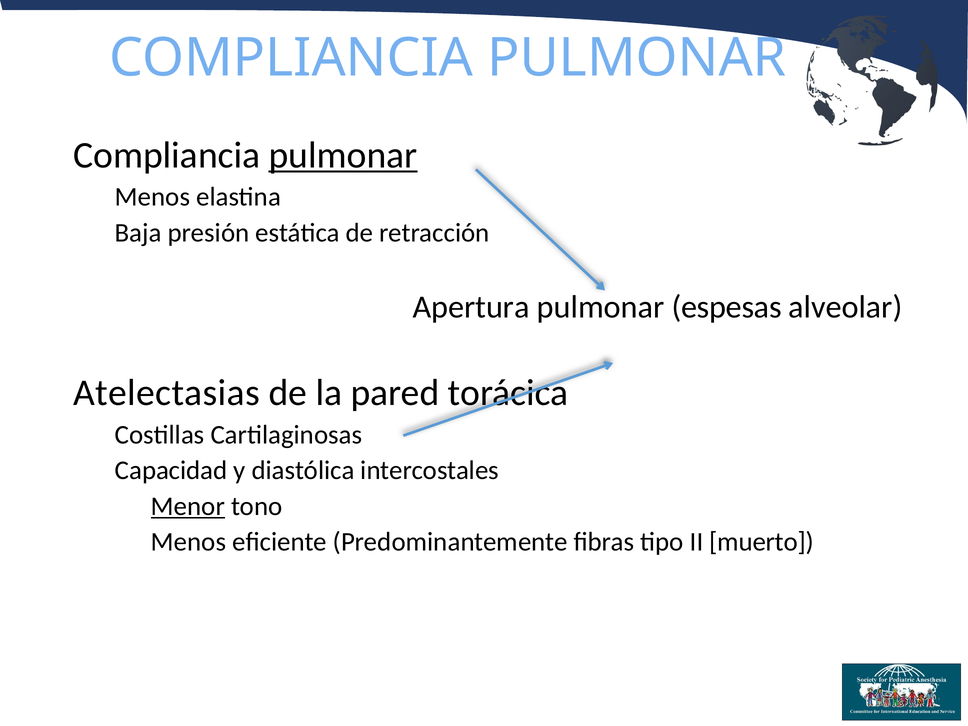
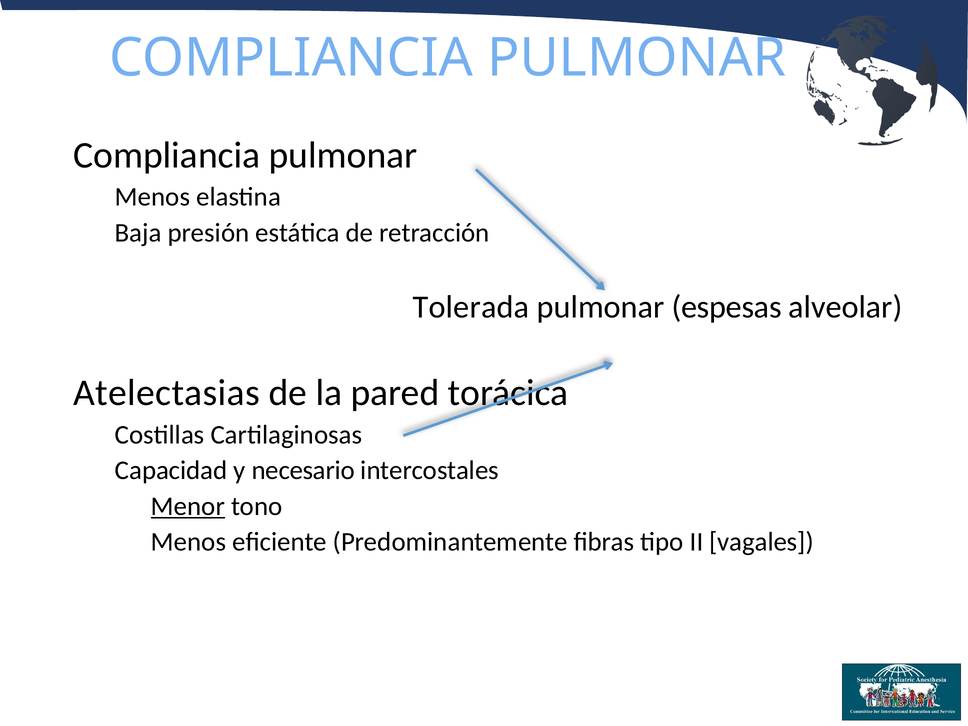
pulmonar underline: present -> none (343, 155)
Apertura: Apertura -> Tolerada (471, 307)
diastólica: diastólica -> necesario (303, 471)
muerto: muerto -> vagales (762, 542)
